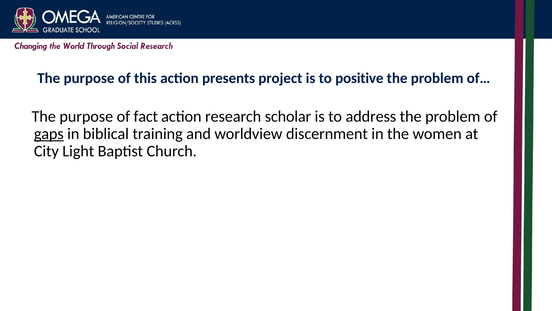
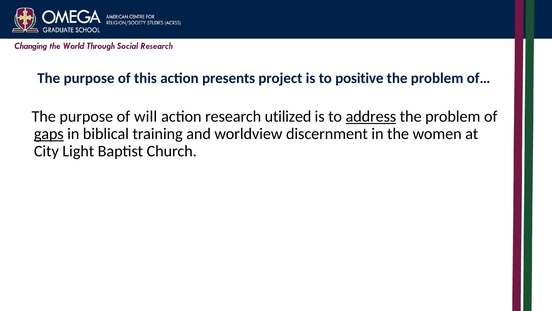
fact: fact -> will (146, 116)
scholar: scholar -> utilized (288, 116)
address underline: none -> present (371, 116)
